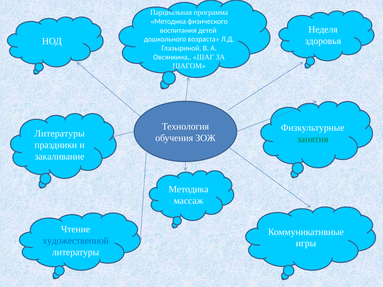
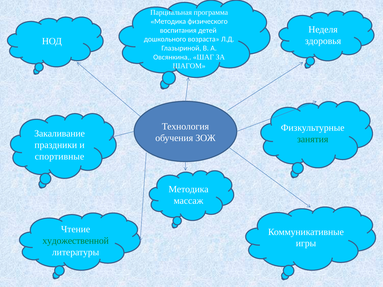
Литературы: Литературы -> Закаливание (60, 134)
закаливание: закаливание -> спортивные (59, 157)
художественной colour: blue -> green (76, 241)
